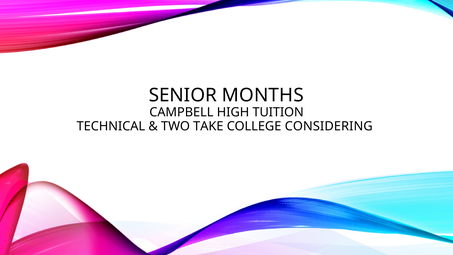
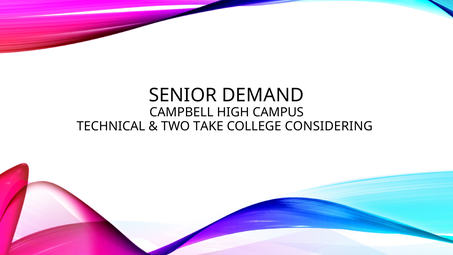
MONTHS: MONTHS -> DEMAND (263, 95)
TUITION: TUITION -> CAMPUS (278, 112)
